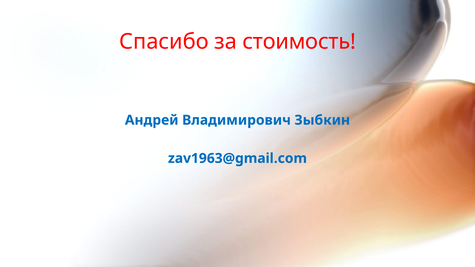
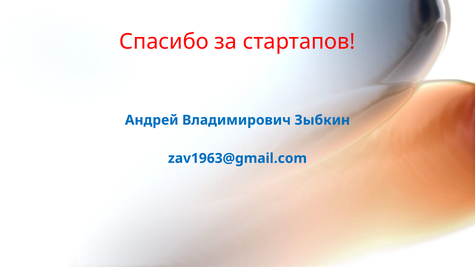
стоимость: стоимость -> стартапов (299, 42)
